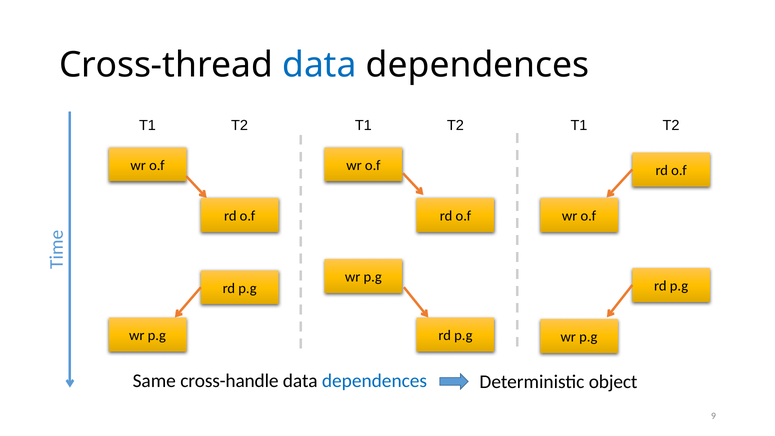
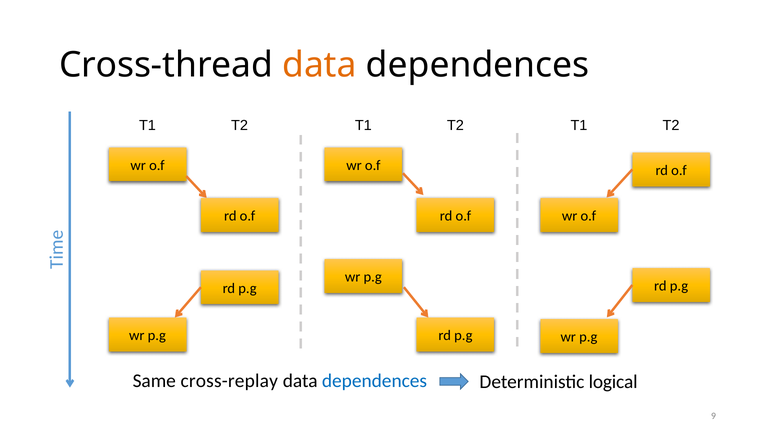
data colour: blue -> orange (319, 65)
cross-handle: cross-handle -> cross-replay (229, 381)
object: object -> logical (613, 382)
